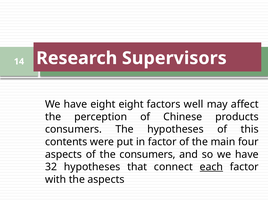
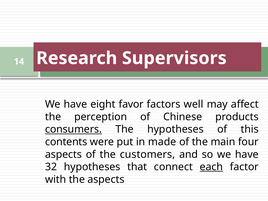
eight eight: eight -> favor (131, 104)
consumers underline: none -> present (73, 129)
in factor: factor -> made (162, 142)
the consumers: consumers -> customers (147, 154)
